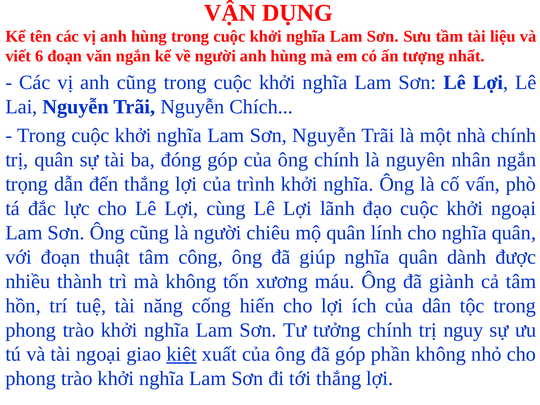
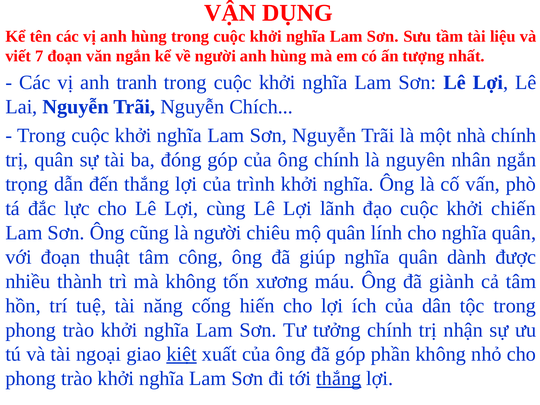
6: 6 -> 7 (39, 56)
anh cũng: cũng -> tranh (137, 83)
khởi ngoại: ngoại -> chiến (513, 208)
nguy: nguy -> nhận (463, 330)
thắng underline: none -> present (339, 379)
